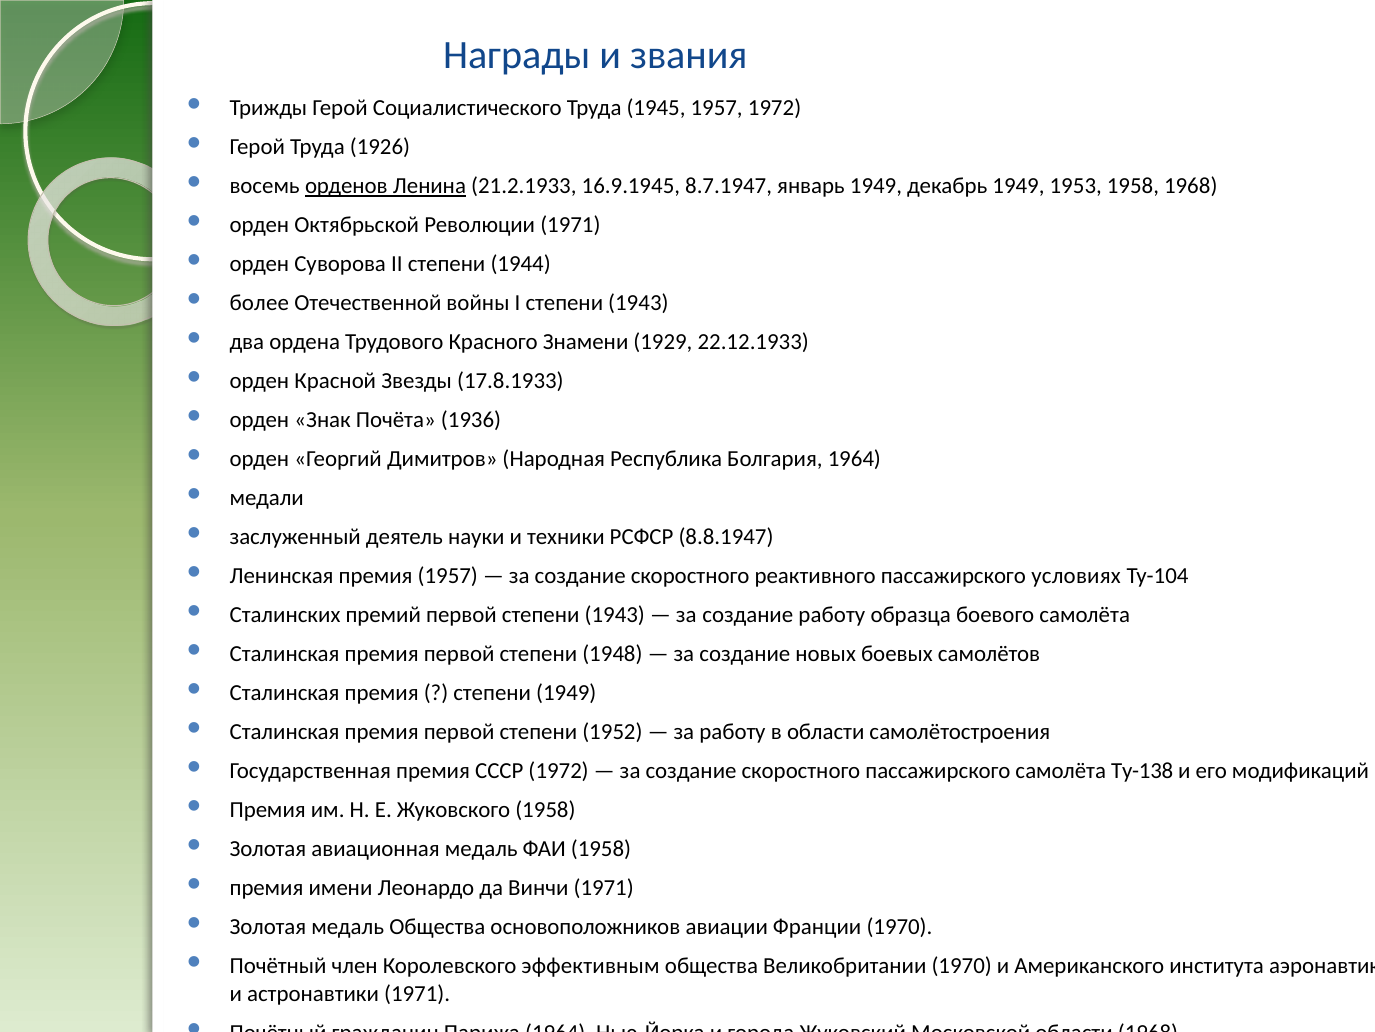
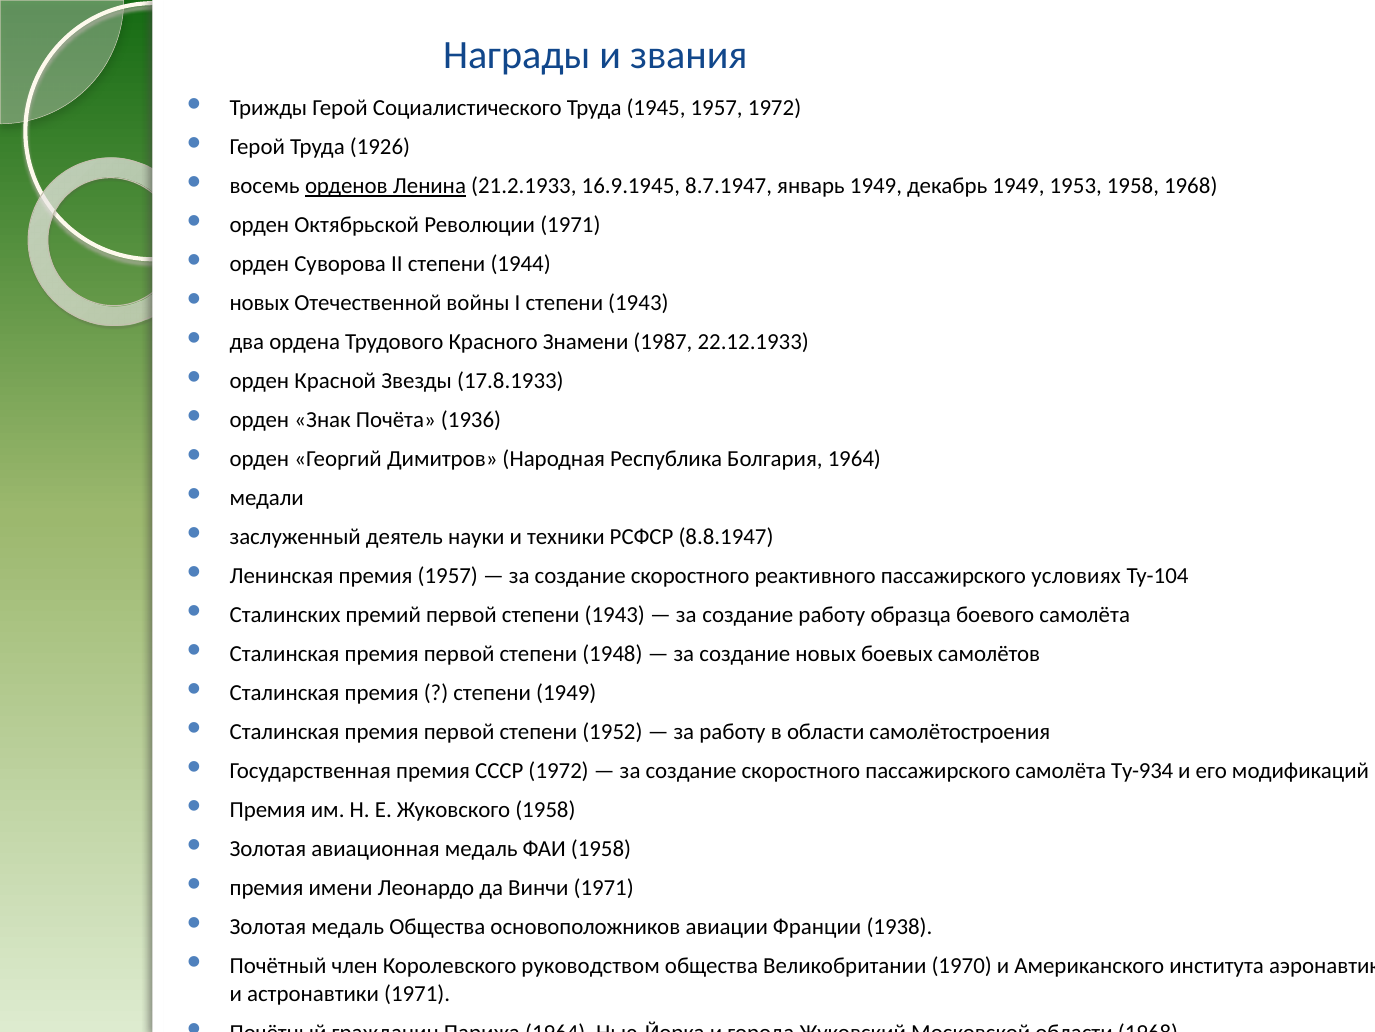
более: более -> новых (260, 303)
1929: 1929 -> 1987 (663, 342)
Ту-138: Ту-138 -> Ту-934 (1142, 771)
Франции 1970: 1970 -> 1938 (899, 927)
эффективным: эффективным -> руководством (591, 966)
